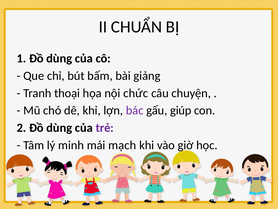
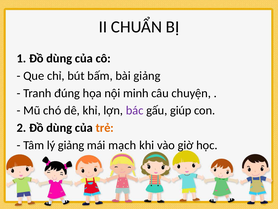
thoại: thoại -> đúng (67, 93)
chức: chức -> minh (136, 93)
trẻ colour: purple -> orange (105, 128)
lý minh: minh -> giảng (71, 145)
